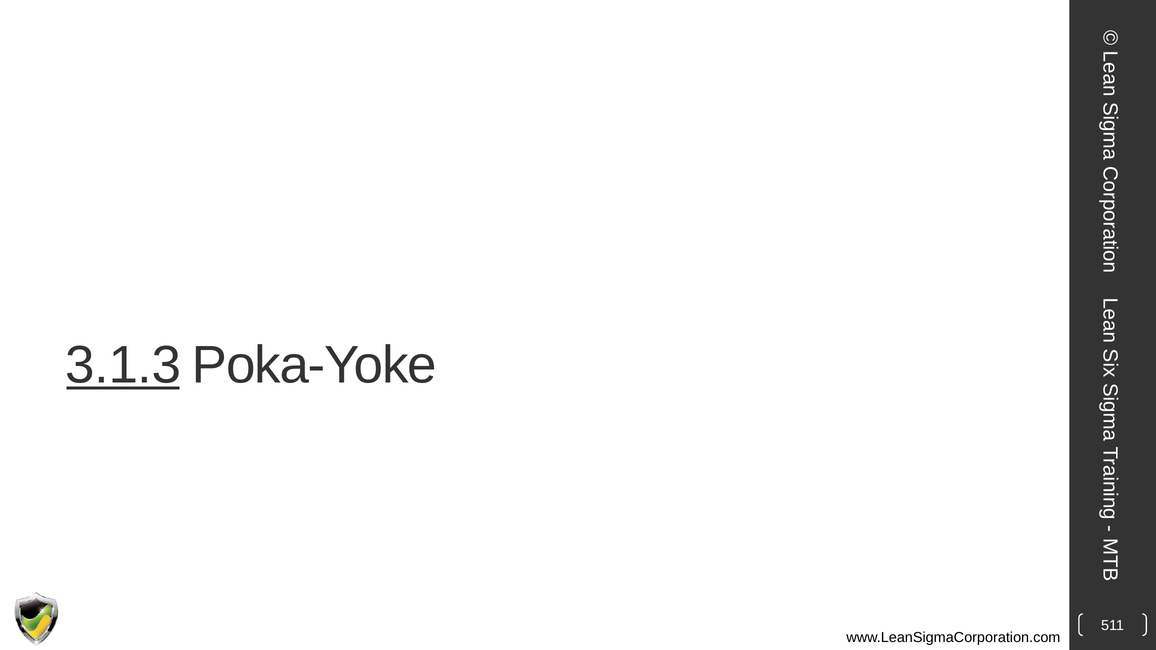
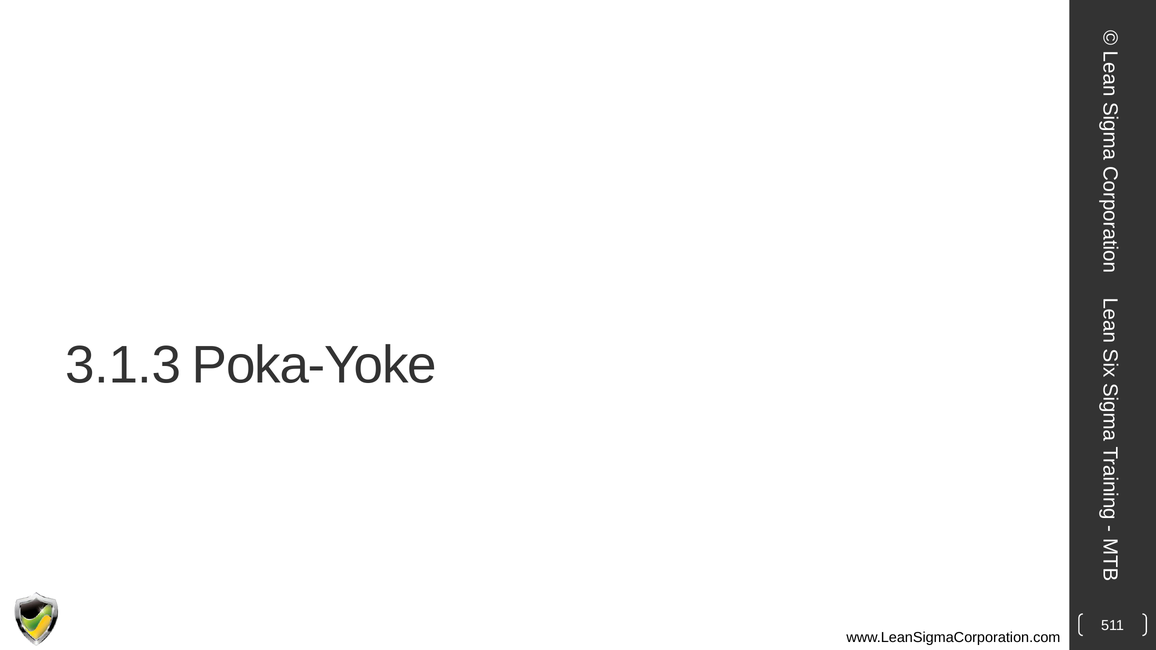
3.1.3 underline: present -> none (123, 365)
